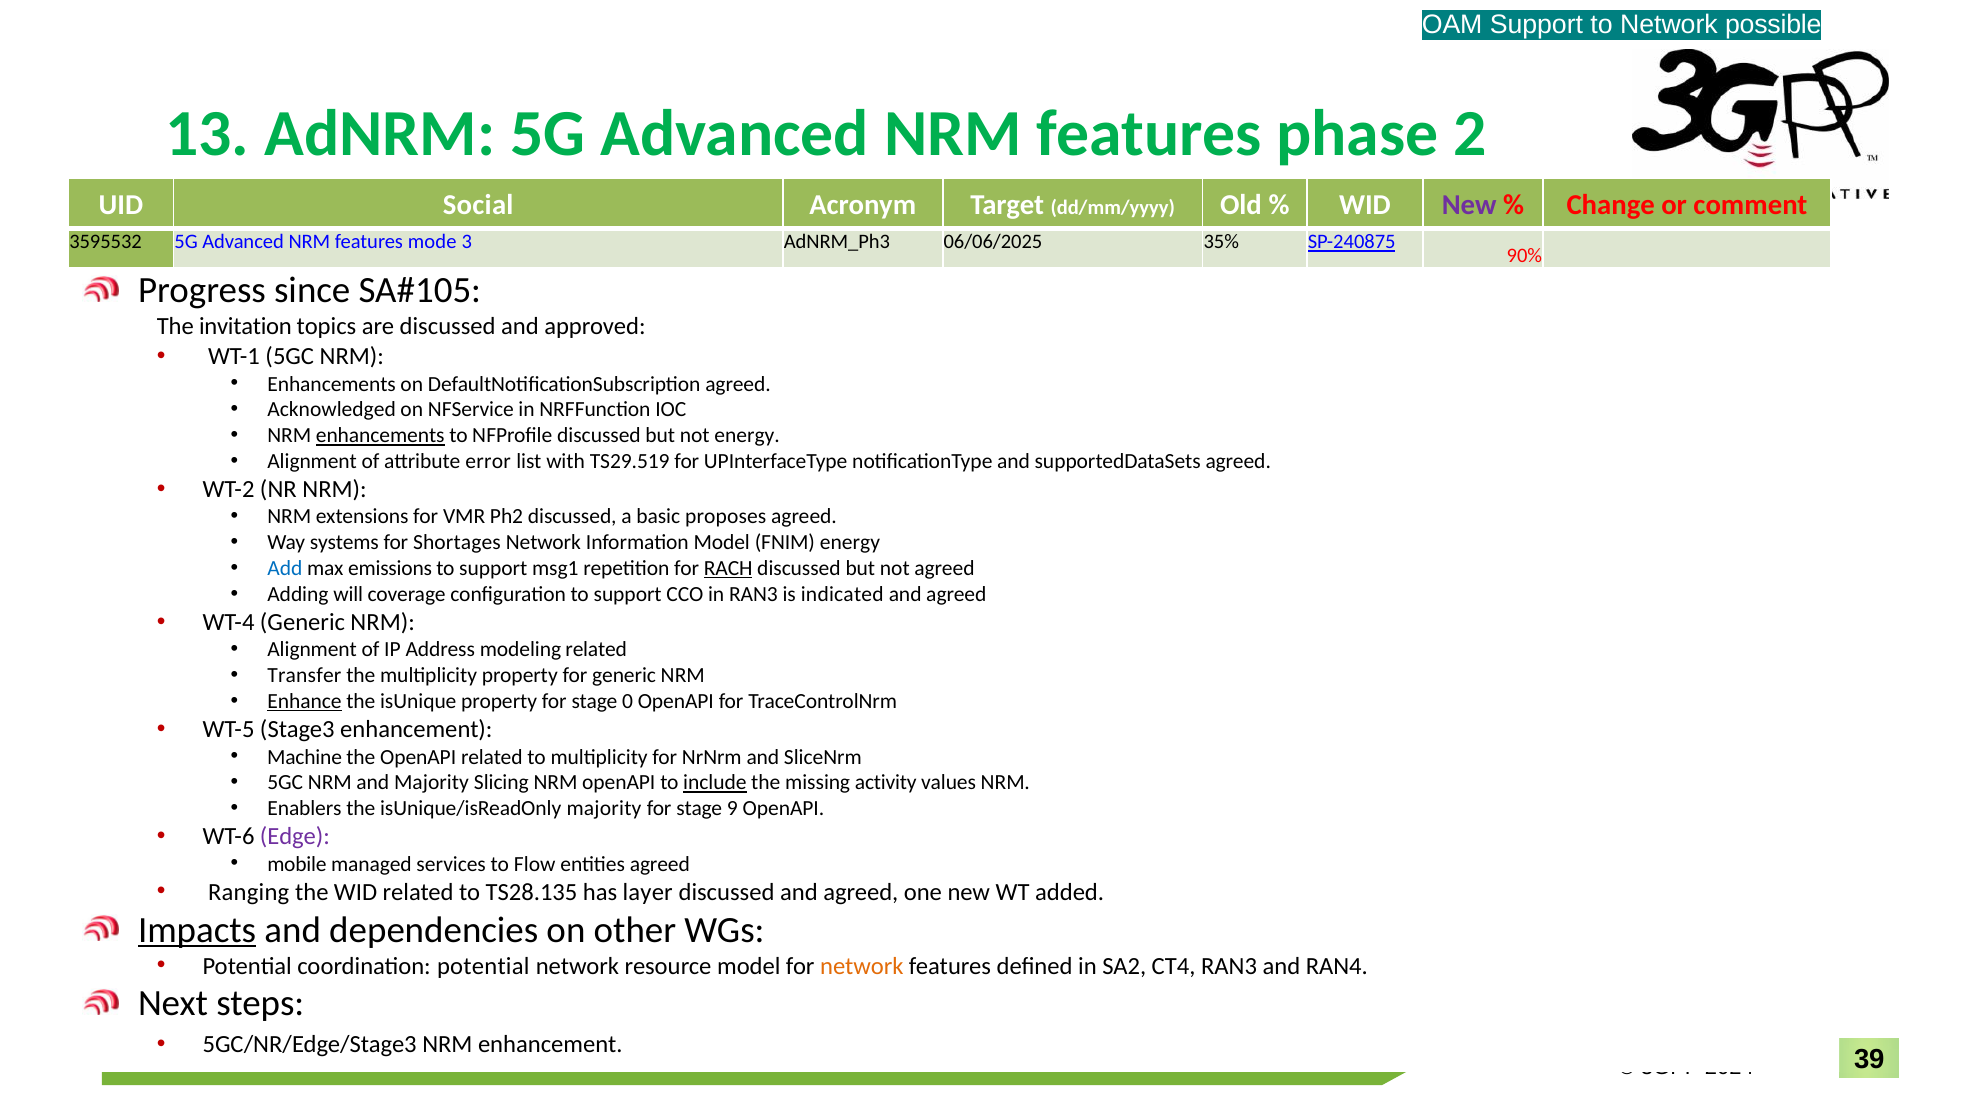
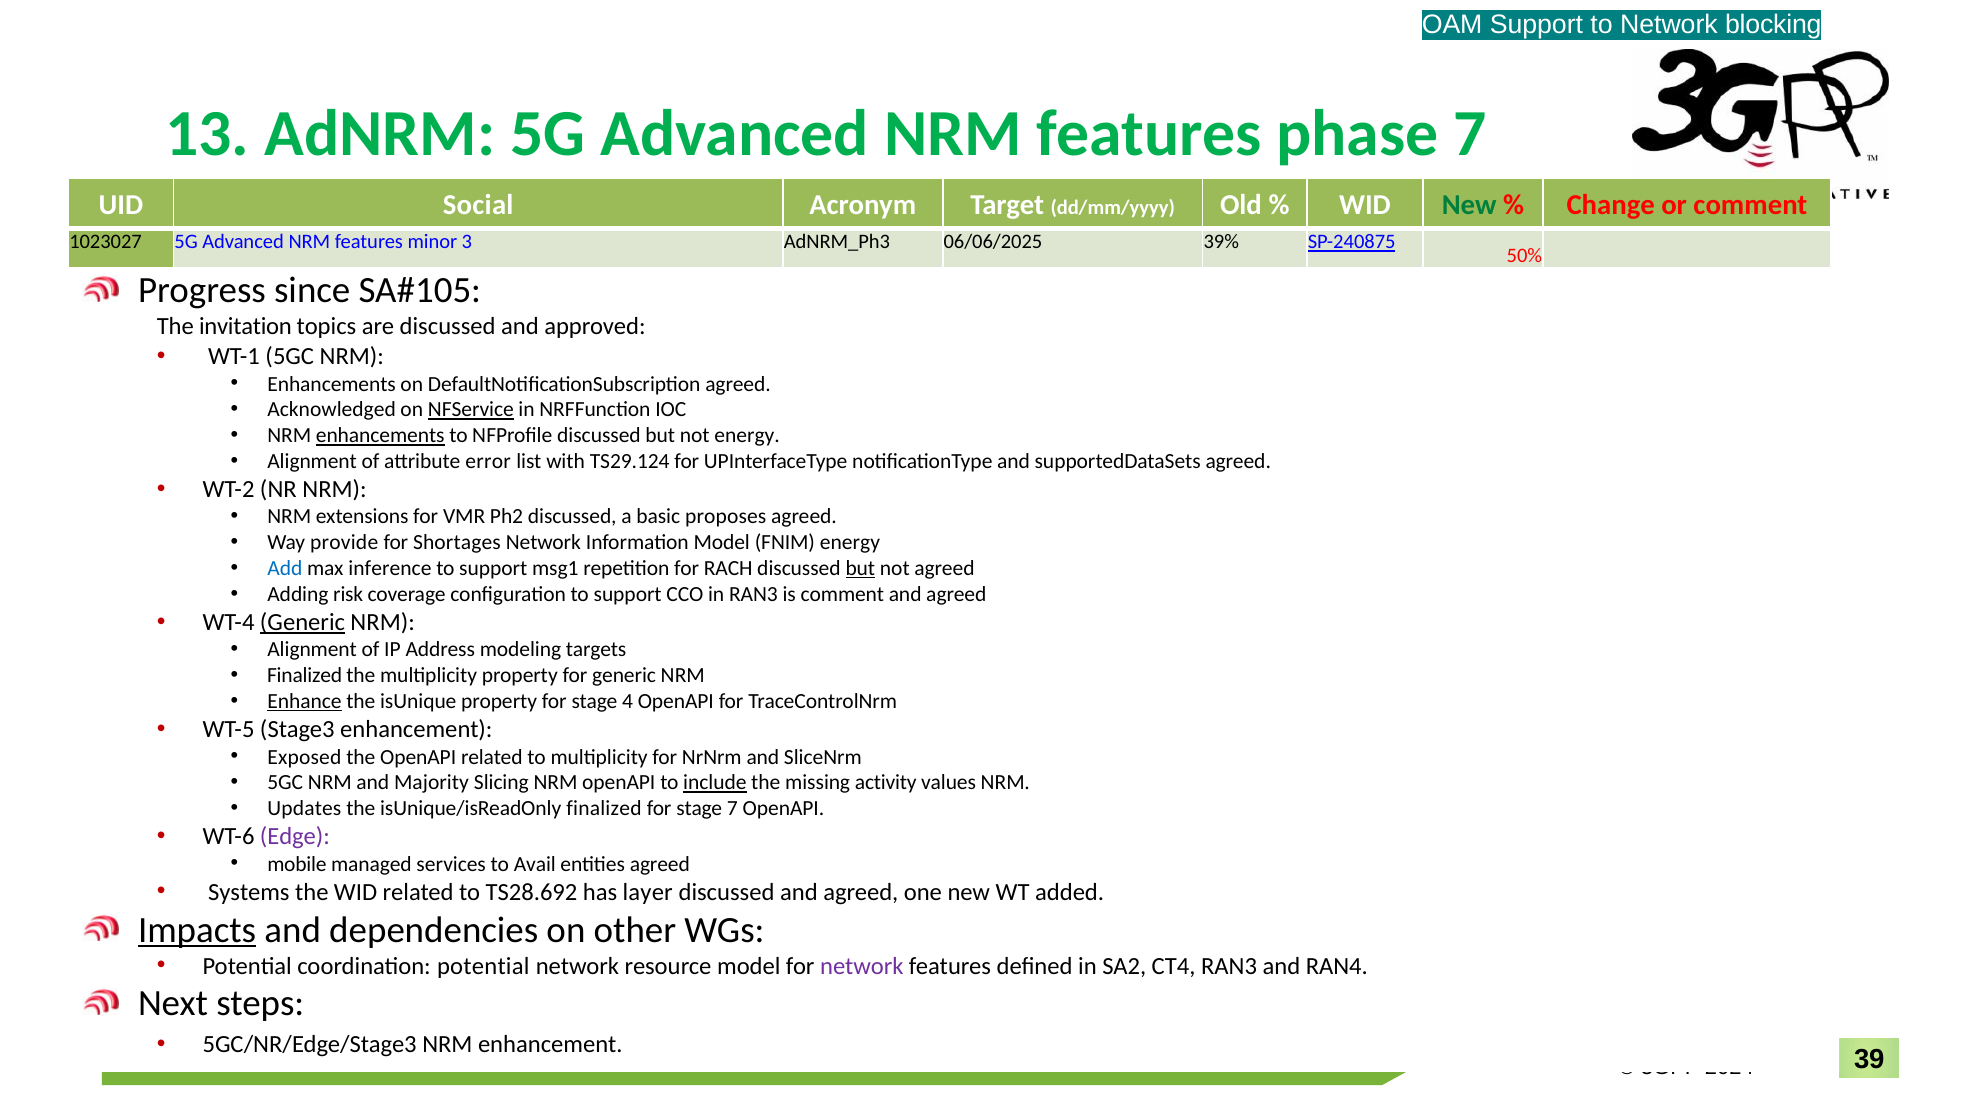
possible: possible -> blocking (1773, 25)
phase 2: 2 -> 7 (1470, 134)
New colour: purple -> green (1469, 205)
3595532: 3595532 -> 1023027 (106, 242)
mode: mode -> minor (432, 242)
35%: 35% -> 39% (1221, 242)
90%: 90% -> 50% (1524, 256)
NFService underline: none -> present (471, 410)
TS29.519: TS29.519 -> TS29.124 (630, 461)
systems: systems -> provide (344, 543)
emissions: emissions -> inference (390, 568)
RACH underline: present -> none (728, 568)
but underline: none -> present (860, 568)
will: will -> risk (348, 594)
is indicated: indicated -> comment (842, 594)
Generic underline: none -> present (303, 622)
modeling related: related -> targets (596, 650)
Transfer: Transfer -> Finalized (305, 676)
stage 0: 0 -> 4 (628, 701)
Machine: Machine -> Exposed (304, 757)
Enablers: Enablers -> Updates (304, 808)
isUnique/isReadOnly majority: majority -> finalized (604, 808)
stage 9: 9 -> 7 (732, 808)
Flow: Flow -> Avail (535, 864)
Ranging: Ranging -> Systems (249, 892)
TS28.135: TS28.135 -> TS28.692 (532, 892)
network colour: orange -> purple (862, 966)
